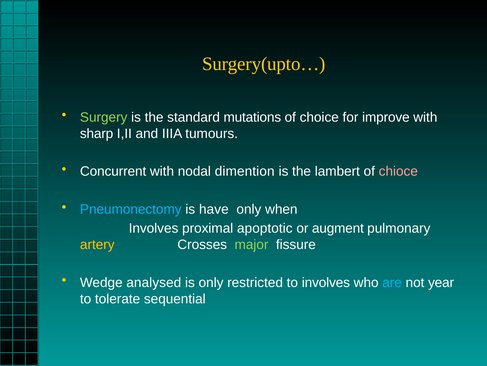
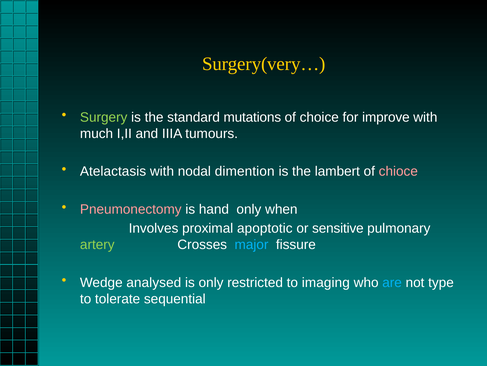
Surgery(upto…: Surgery(upto… -> Surgery(very… (264, 64)
sharp: sharp -> much (97, 133)
Concurrent: Concurrent -> Atelactasis (113, 171)
Pneumonectomy colour: light blue -> pink (131, 209)
have: have -> hand (214, 209)
augment: augment -> sensitive (338, 228)
artery colour: yellow -> light green (97, 244)
major colour: light green -> light blue (252, 244)
to involves: involves -> imaging (326, 282)
year: year -> type (441, 282)
